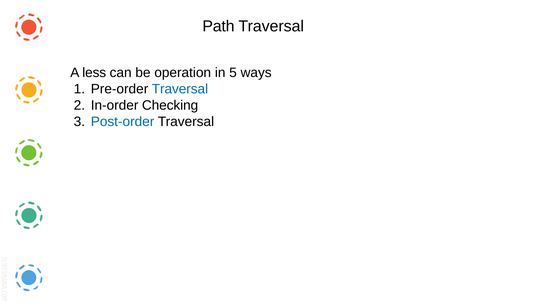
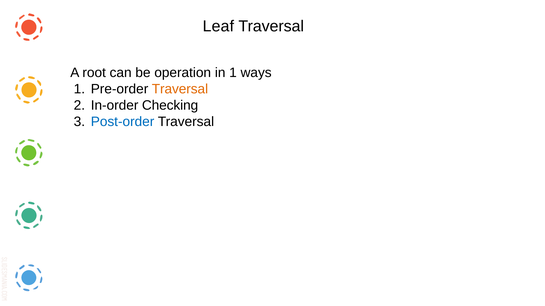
Path: Path -> Leaf (218, 26)
less: less -> root (94, 73)
in 5: 5 -> 1 (233, 73)
Traversal colour: blue -> orange (180, 89)
